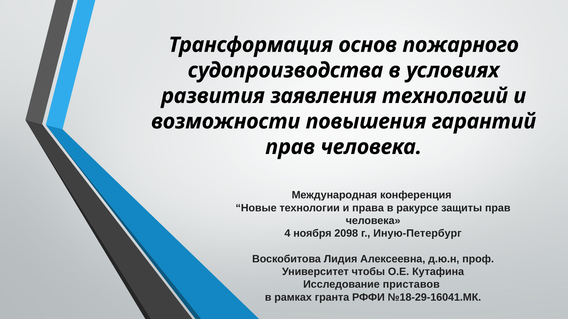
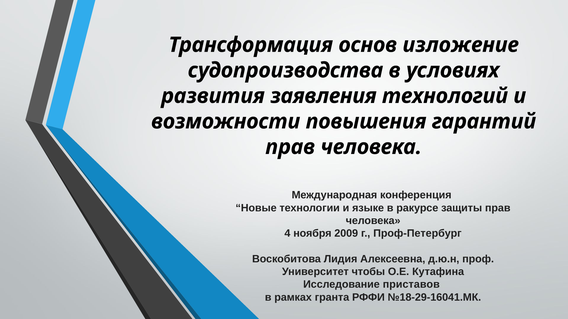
пожарного: пожарного -> изложение (461, 45)
права: права -> языке (368, 208)
2098: 2098 -> 2009 (346, 234)
Иную-Петербург: Иную-Петербург -> Проф-Петербург (417, 234)
